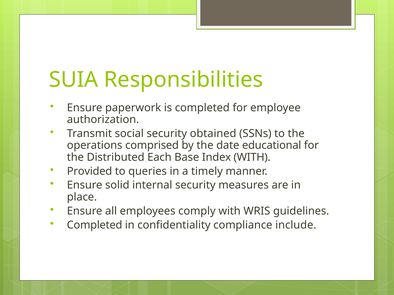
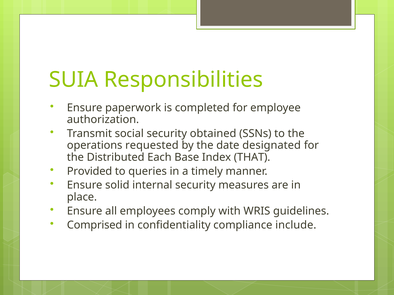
comprised: comprised -> requested (152, 146)
educational: educational -> designated (272, 146)
Index WITH: WITH -> THAT (252, 157)
Completed: Completed -> Comprised (95, 225)
